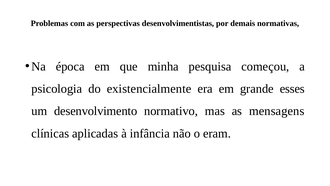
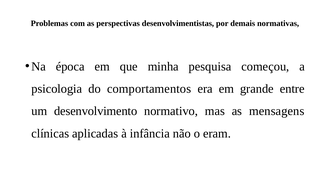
existencialmente: existencialmente -> comportamentos (149, 89)
esses: esses -> entre (292, 89)
